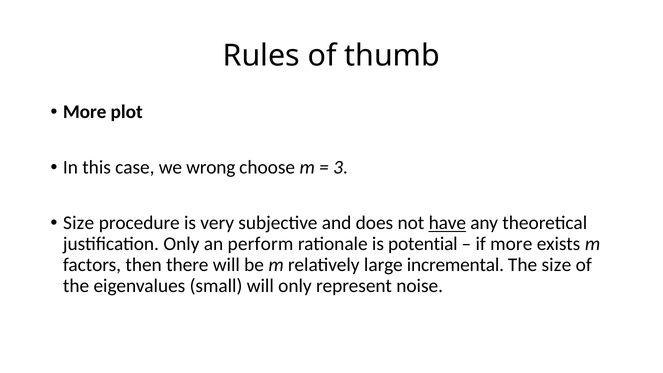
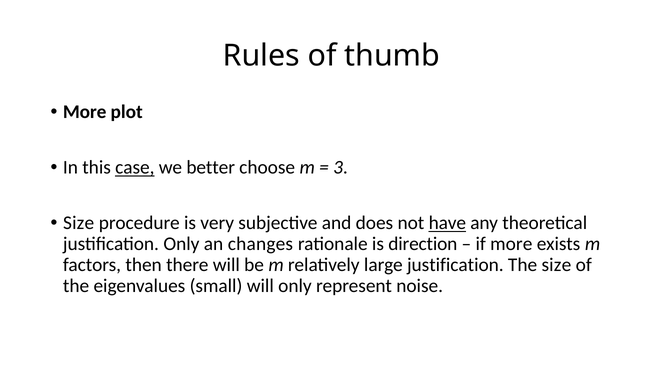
case underline: none -> present (135, 168)
wrong: wrong -> better (211, 168)
perform: perform -> changes (260, 244)
potential: potential -> direction (423, 244)
large incremental: incremental -> justification (455, 265)
